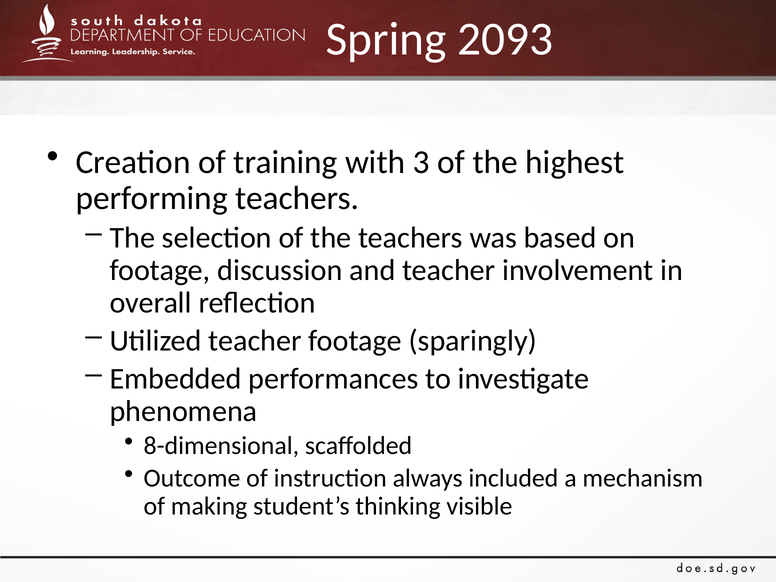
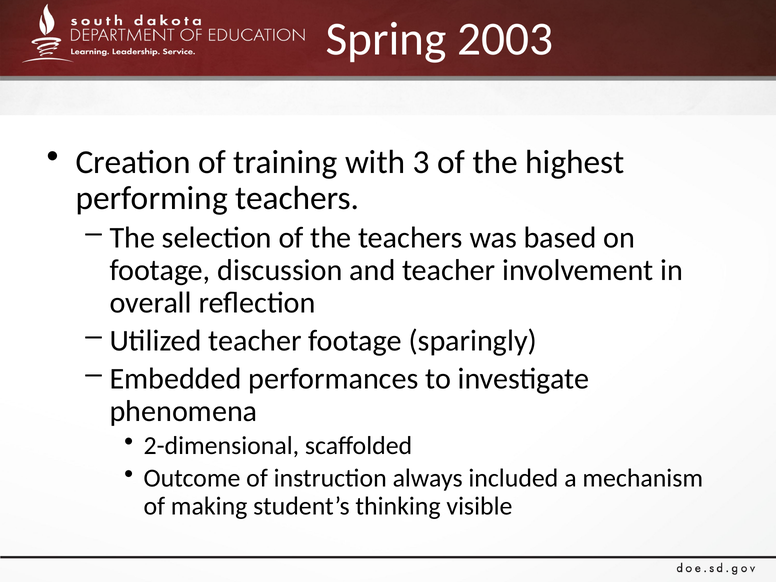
2093: 2093 -> 2003 (505, 39)
8-dimensional: 8-dimensional -> 2-dimensional (221, 446)
